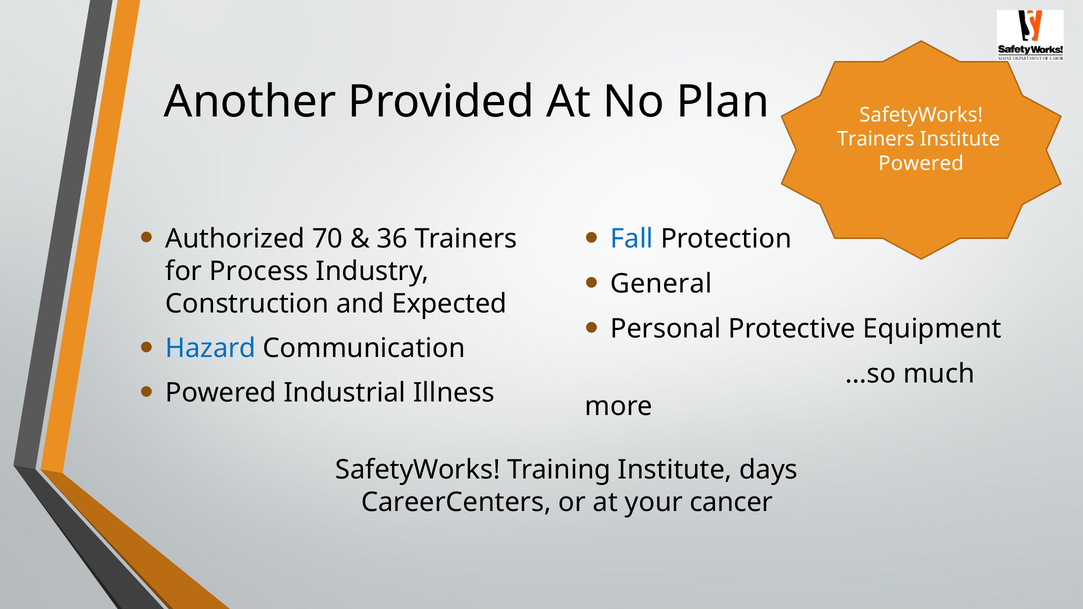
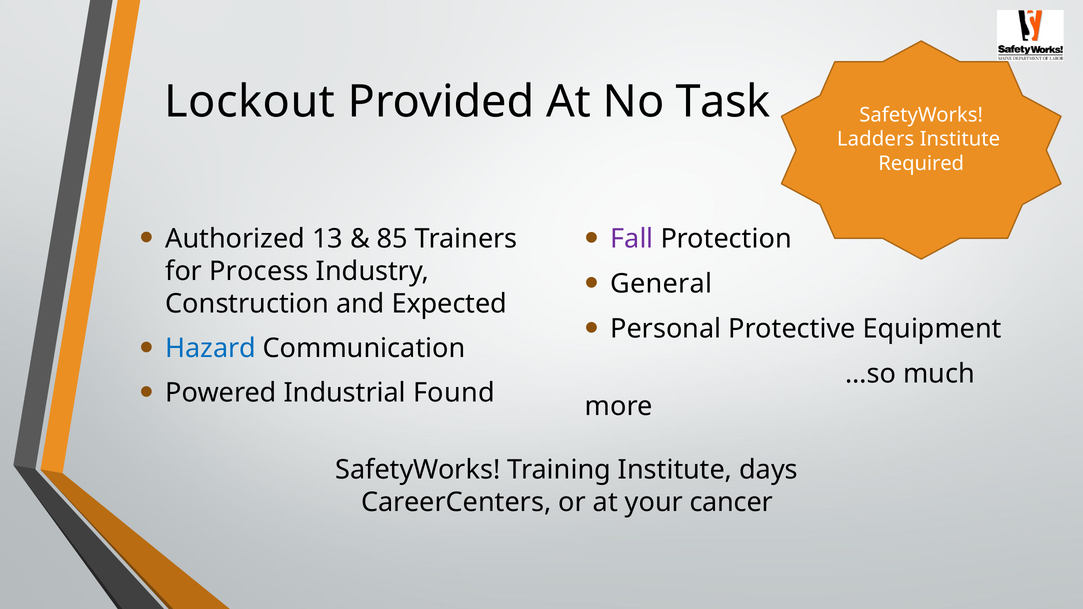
Another: Another -> Lockout (250, 102)
Plan: Plan -> Task (723, 102)
Trainers: Trainers -> Ladders (876, 139)
Powered: Powered -> Required (921, 164)
Fall colour: blue -> purple (632, 239)
70: 70 -> 13 (328, 239)
36: 36 -> 85 (392, 239)
Illness: Illness -> Found (454, 393)
